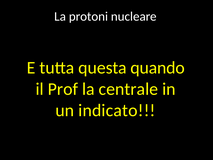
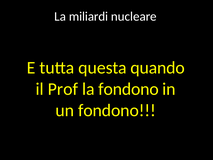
protoni: protoni -> miliardi (89, 16)
la centrale: centrale -> fondono (129, 89)
un indicato: indicato -> fondono (117, 110)
